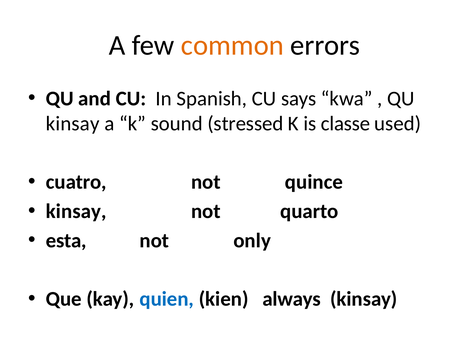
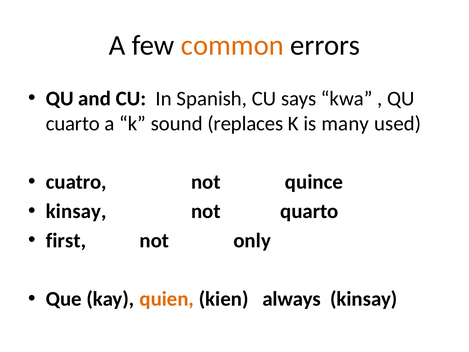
kinsay: kinsay -> cuarto (73, 123)
stressed: stressed -> replaces (245, 123)
classe: classe -> many (345, 123)
esta: esta -> first (66, 240)
quien colour: blue -> orange (167, 299)
